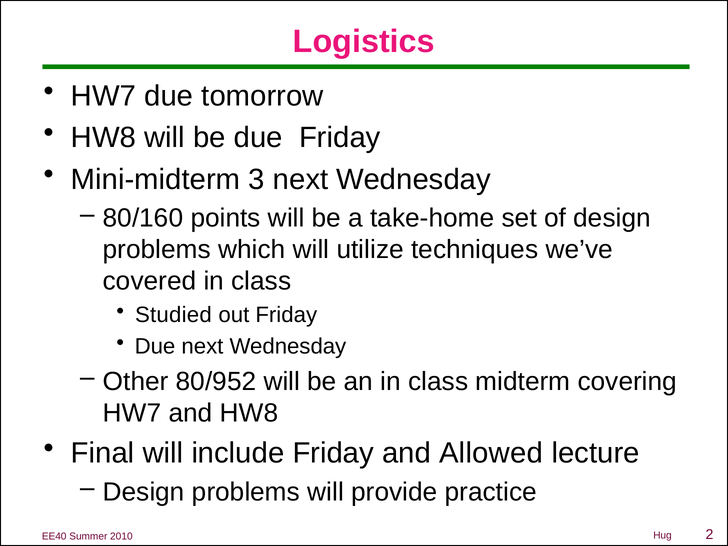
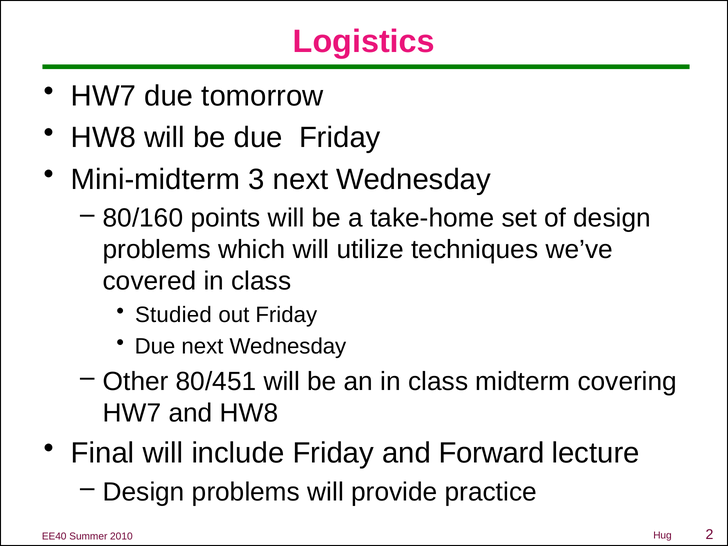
80/952: 80/952 -> 80/451 (216, 382)
Allowed: Allowed -> Forward (491, 453)
